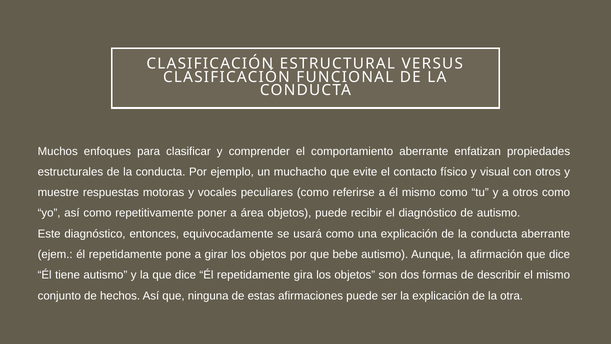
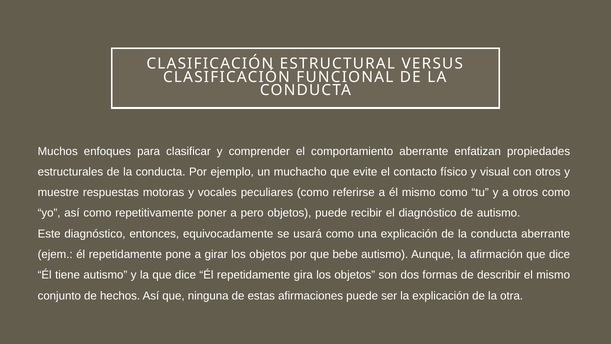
área: área -> pero (252, 213)
